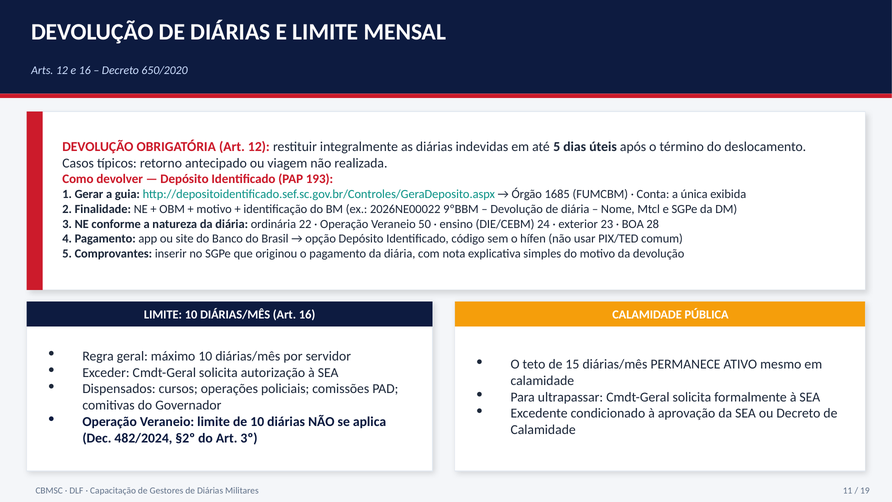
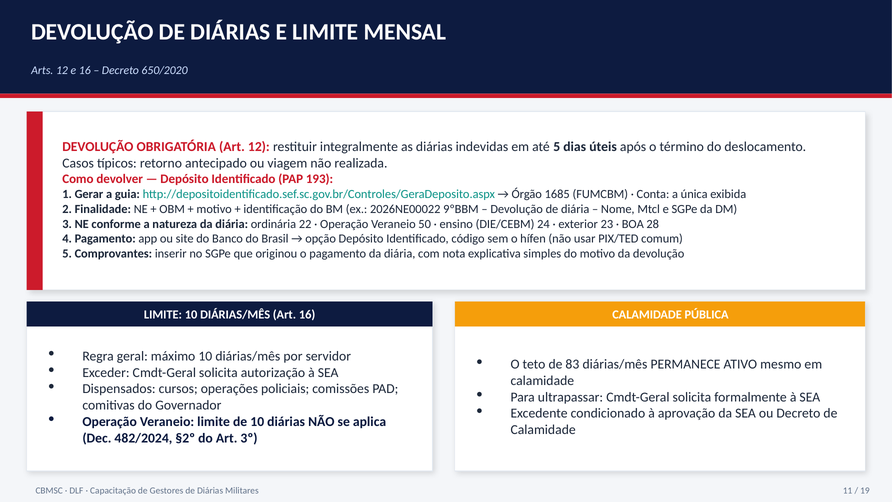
15: 15 -> 83 (572, 364)
